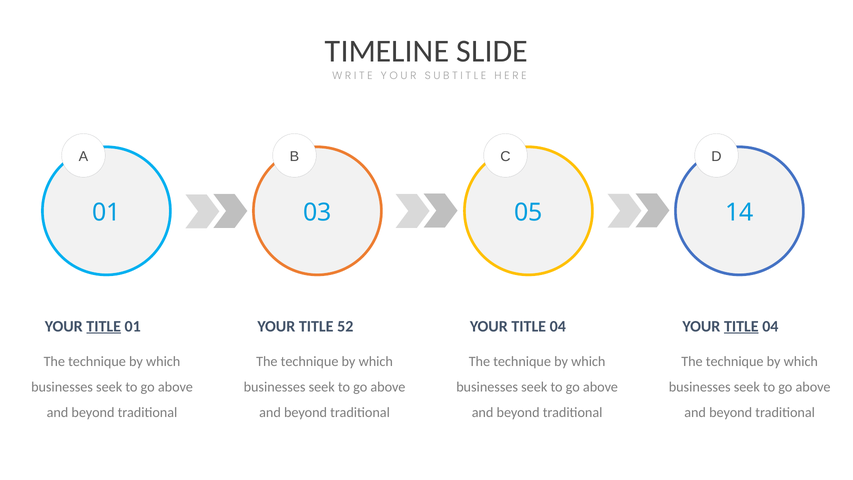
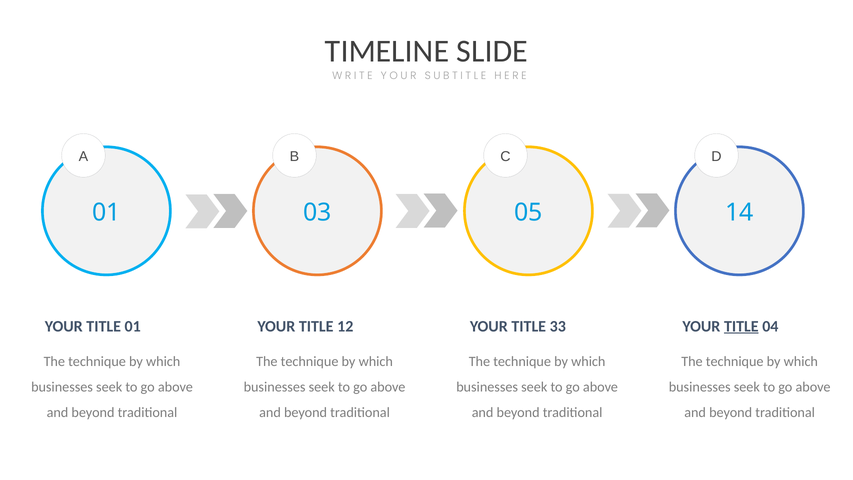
TITLE underline: present -> none (104, 326)
52: 52 -> 12 (345, 326)
04: 04 -> 33 (558, 326)
